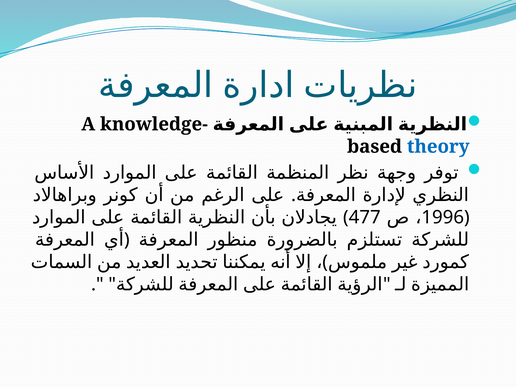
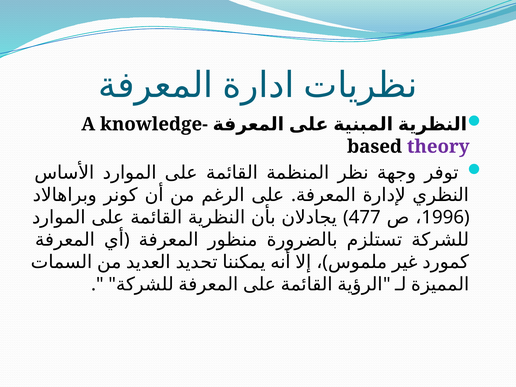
theory colour: blue -> purple (438, 147)
